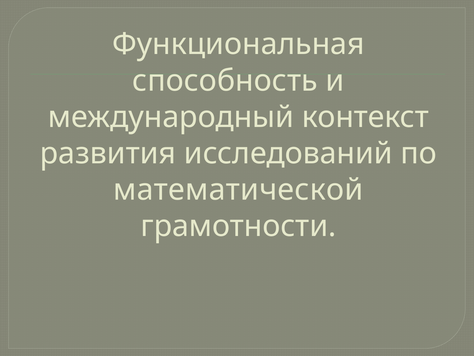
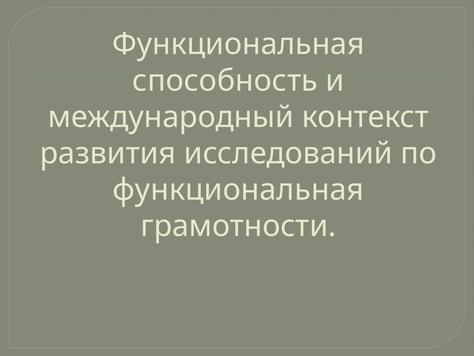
математической: математической -> функциональная (238, 190)
